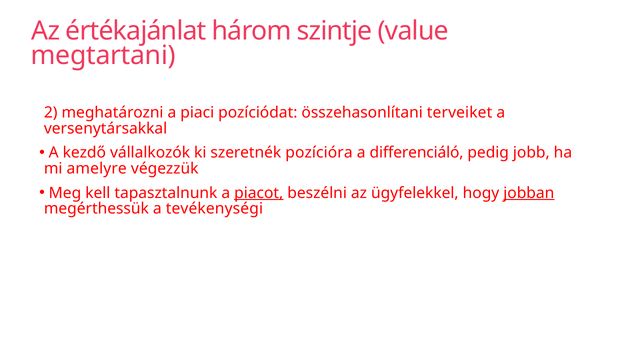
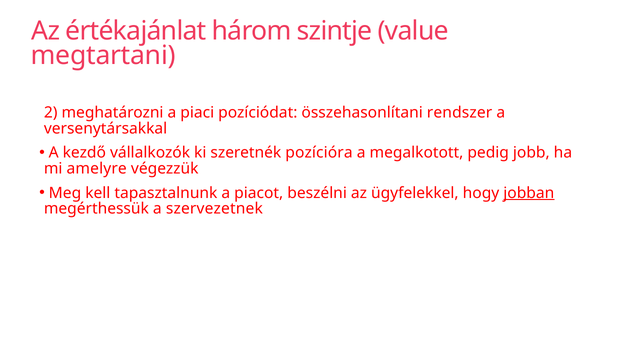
terveiket: terveiket -> rendszer (460, 113)
differenciáló: differenciáló -> megalkotott (416, 153)
piacot underline: present -> none (259, 193)
tevékenységi: tevékenységi -> szervezetnek (214, 209)
